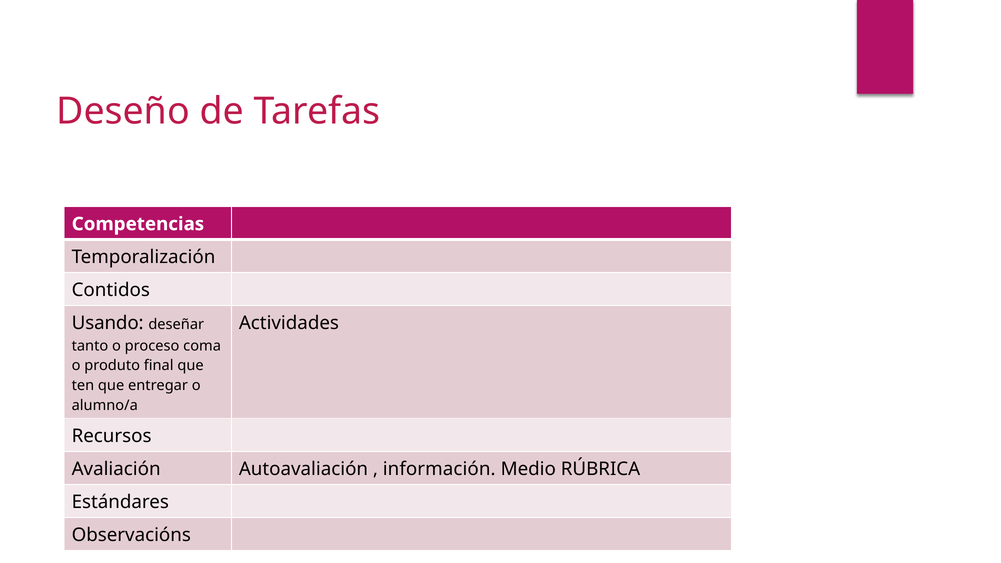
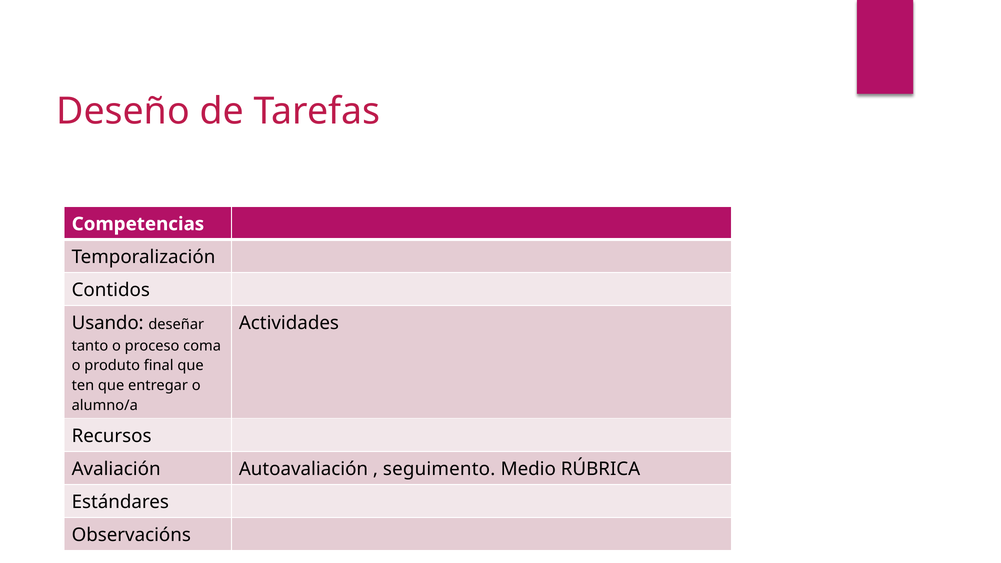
información: información -> seguimento (439, 469)
